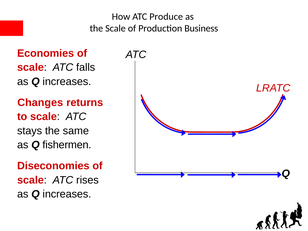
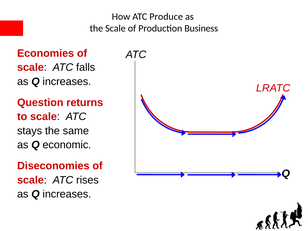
Changes: Changes -> Question (40, 103)
fishermen: fishermen -> economic (67, 145)
